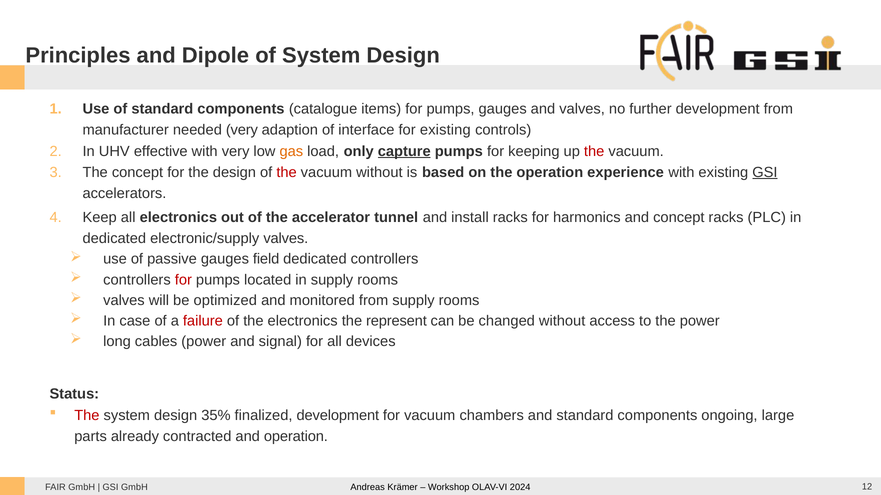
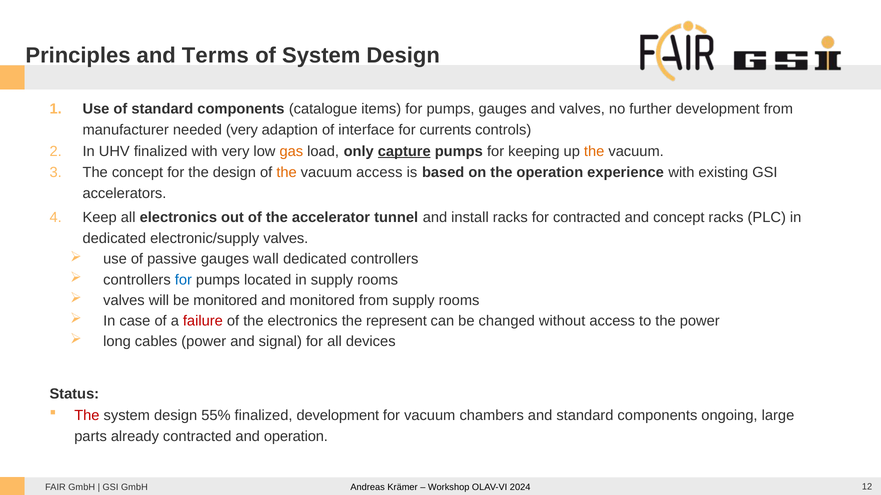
Dipole: Dipole -> Terms (215, 56)
for existing: existing -> currents (445, 130)
UHV effective: effective -> finalized (161, 151)
the colour: red -> orange (594, 151)
the colour: red -> orange (287, 173)
vacuum without: without -> access (379, 173)
GSI underline: present -> none (765, 173)
for harmonics: harmonics -> contracted (587, 218)
field: field -> wall (266, 259)
for colour: red -> blue (183, 280)
be optimized: optimized -> monitored (225, 301)
35%: 35% -> 55% (216, 416)
